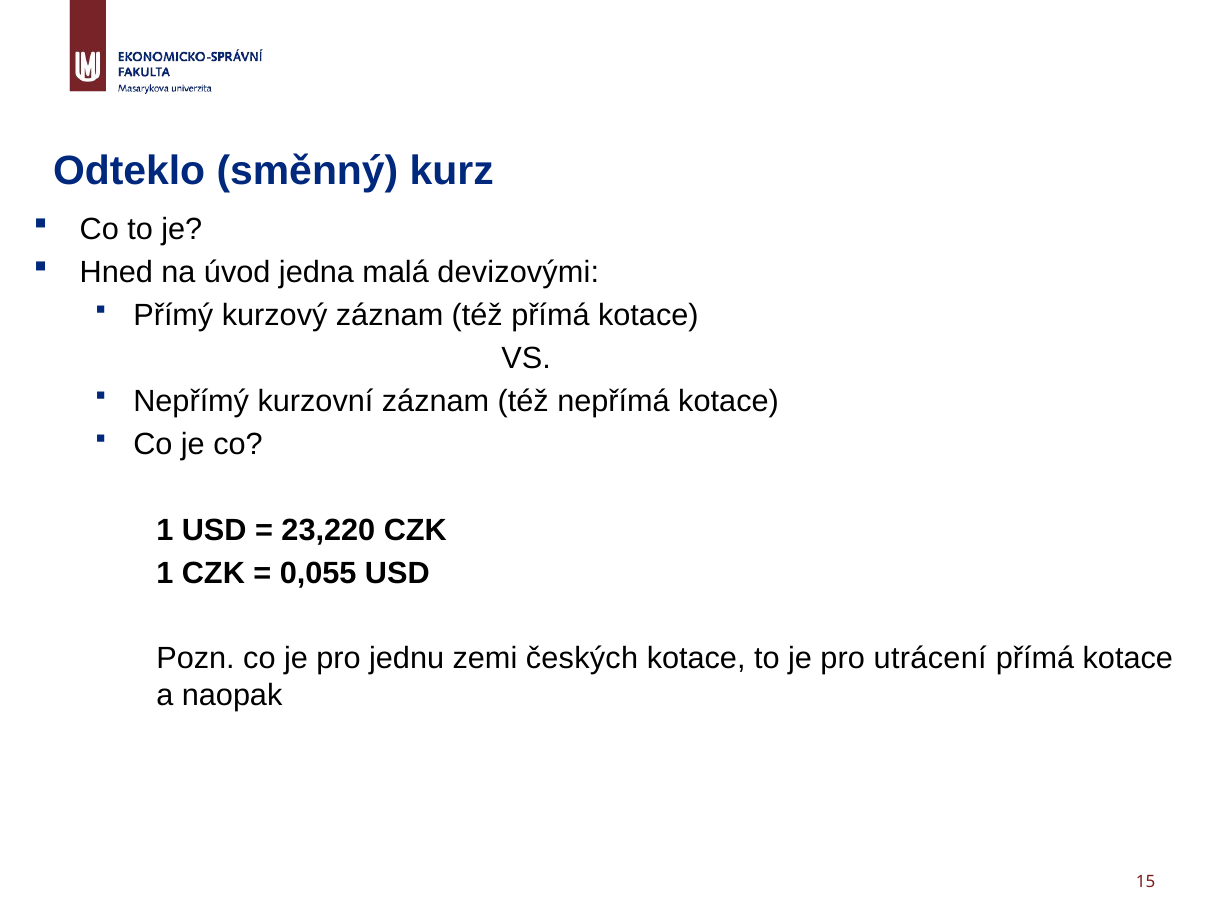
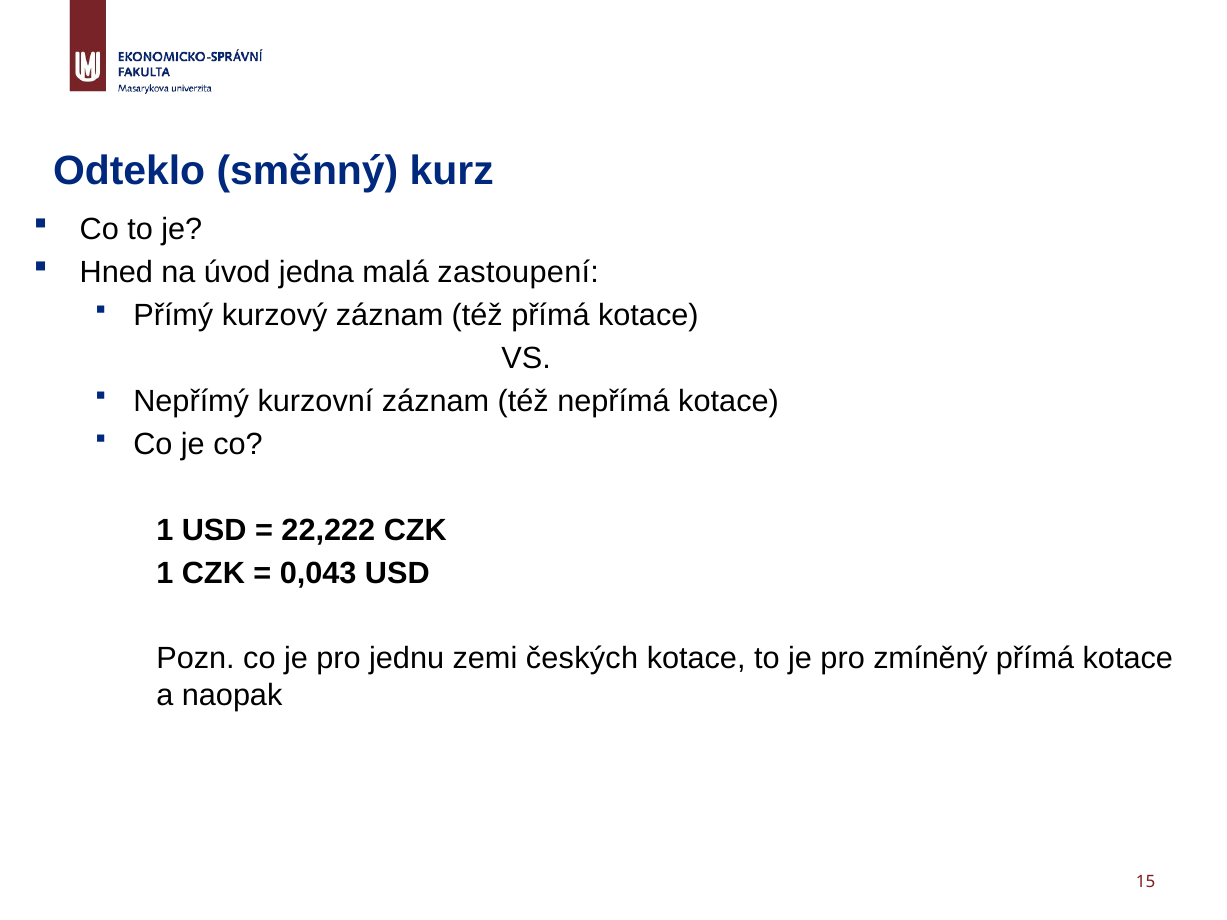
devizovými: devizovými -> zastoupení (518, 272)
23,220: 23,220 -> 22,222 (328, 530)
0,055: 0,055 -> 0,043 (318, 573)
utrácení: utrácení -> zmíněný (930, 659)
